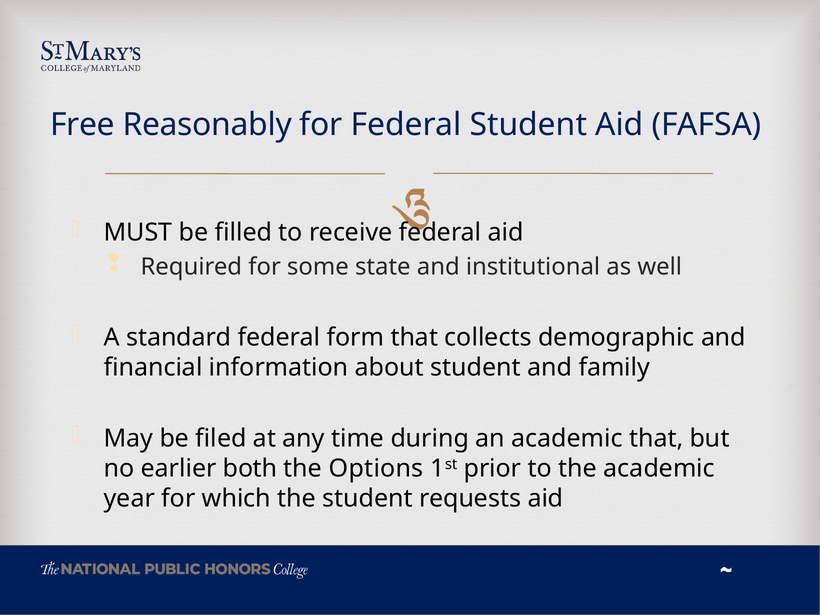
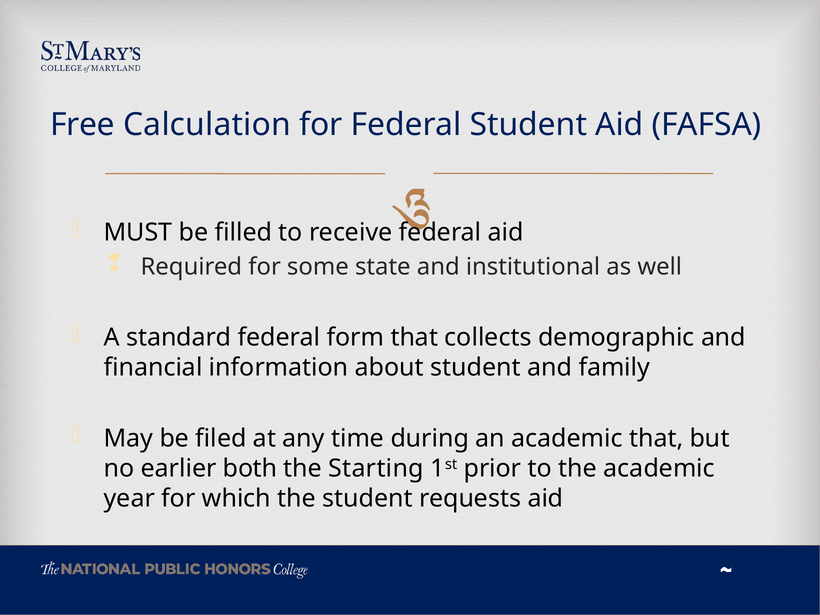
Reasonably: Reasonably -> Calculation (207, 125)
Options: Options -> Starting (376, 469)
